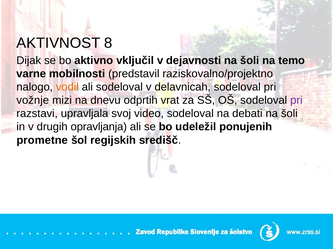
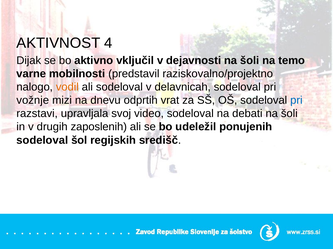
8: 8 -> 4 (108, 43)
pri colour: purple -> blue (296, 101)
opravljanja: opravljanja -> zaposlenih (99, 127)
prometne: prometne -> sodeloval (42, 141)
